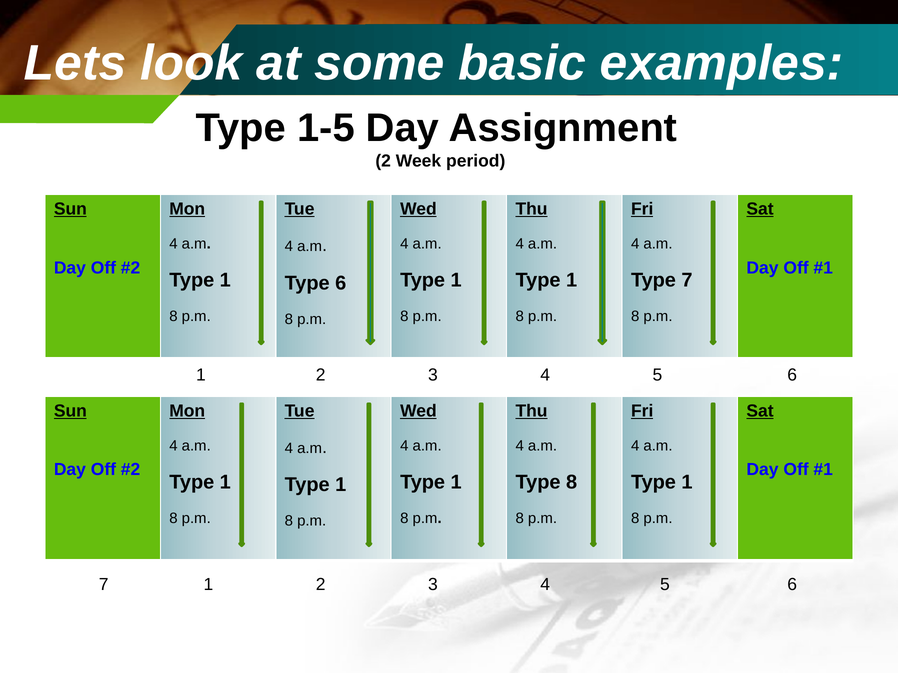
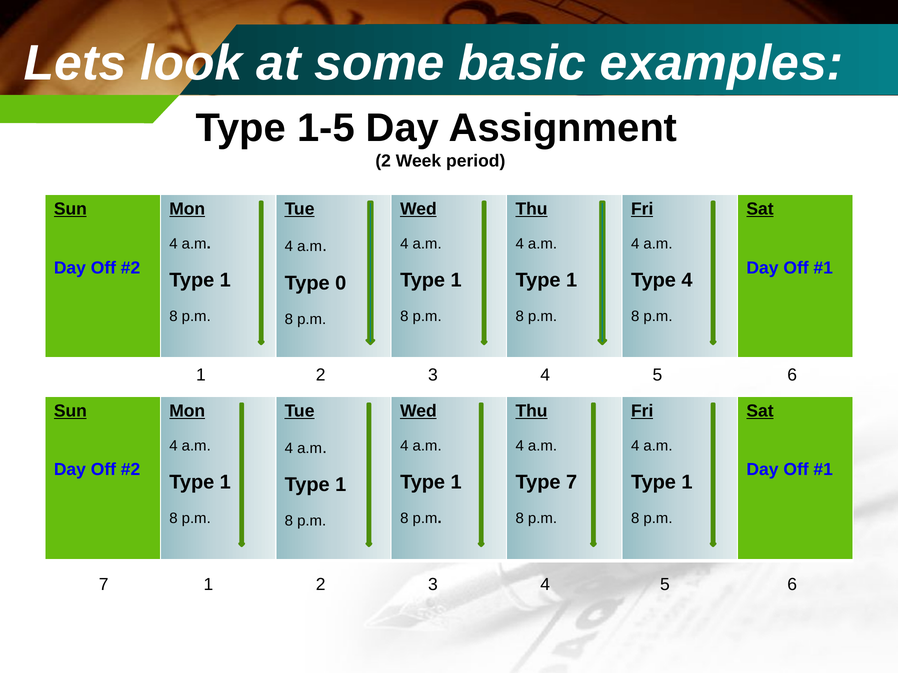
Type 7: 7 -> 4 (687, 280)
Type 6: 6 -> 0 (341, 283)
Type 8: 8 -> 7 (572, 482)
